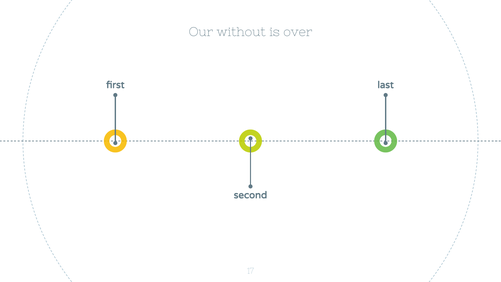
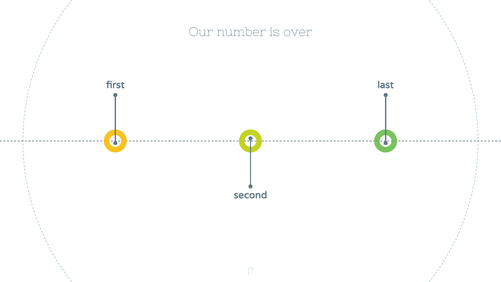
without: without -> number (241, 32)
